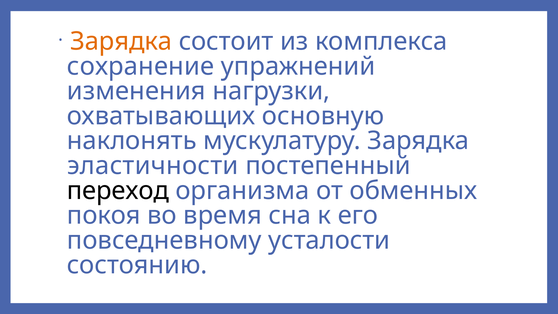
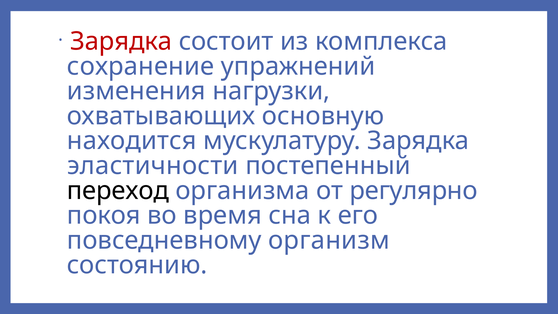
Зарядка colour: orange -> red (121, 41)
наклонять: наклонять -> находится (132, 141)
обменных: обменных -> регулярно (414, 191)
усталости: усталости -> организм (329, 240)
